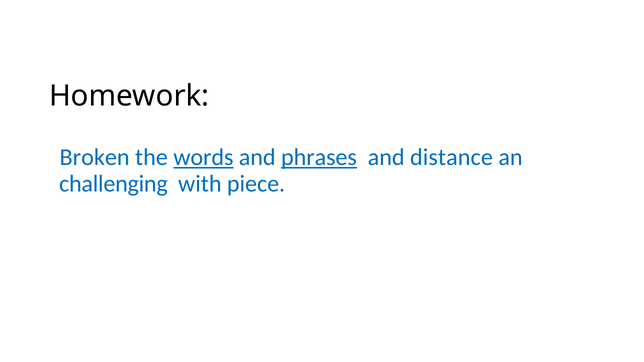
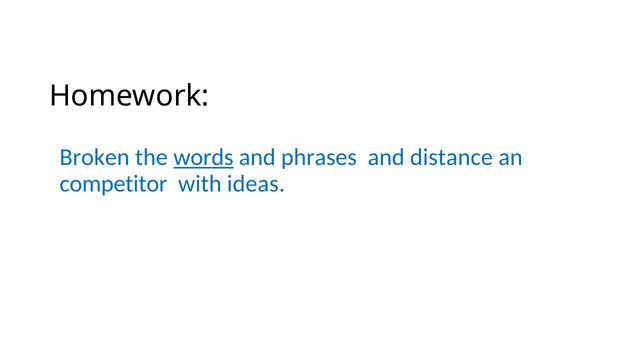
phrases underline: present -> none (319, 158)
challenging: challenging -> competitor (113, 184)
piece: piece -> ideas (256, 184)
